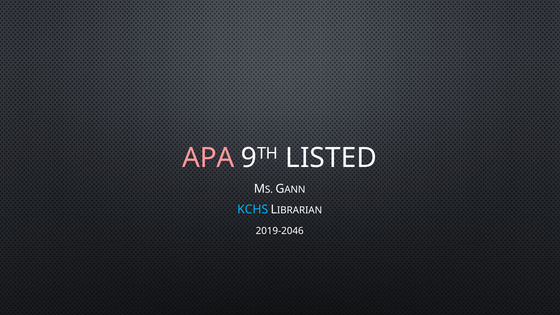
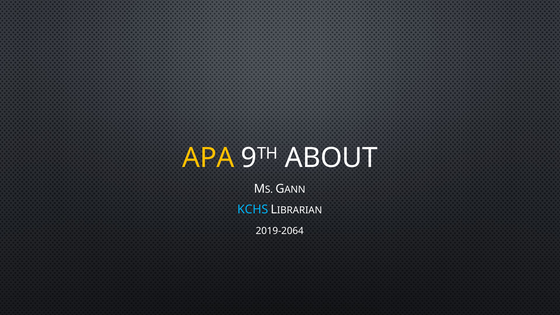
APA colour: pink -> yellow (208, 158)
LISTED: LISTED -> ABOUT (331, 158)
2019-2046: 2019-2046 -> 2019-2064 (280, 231)
